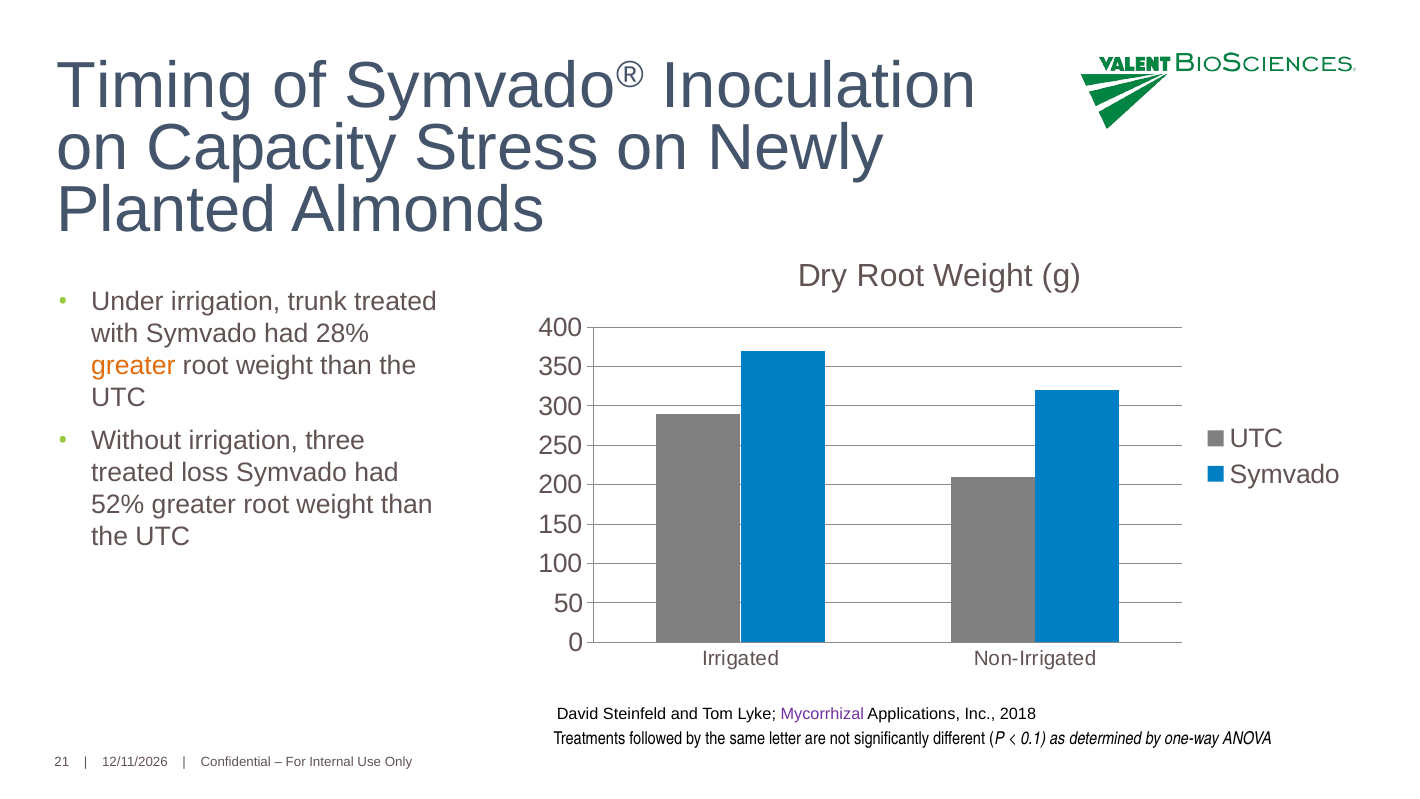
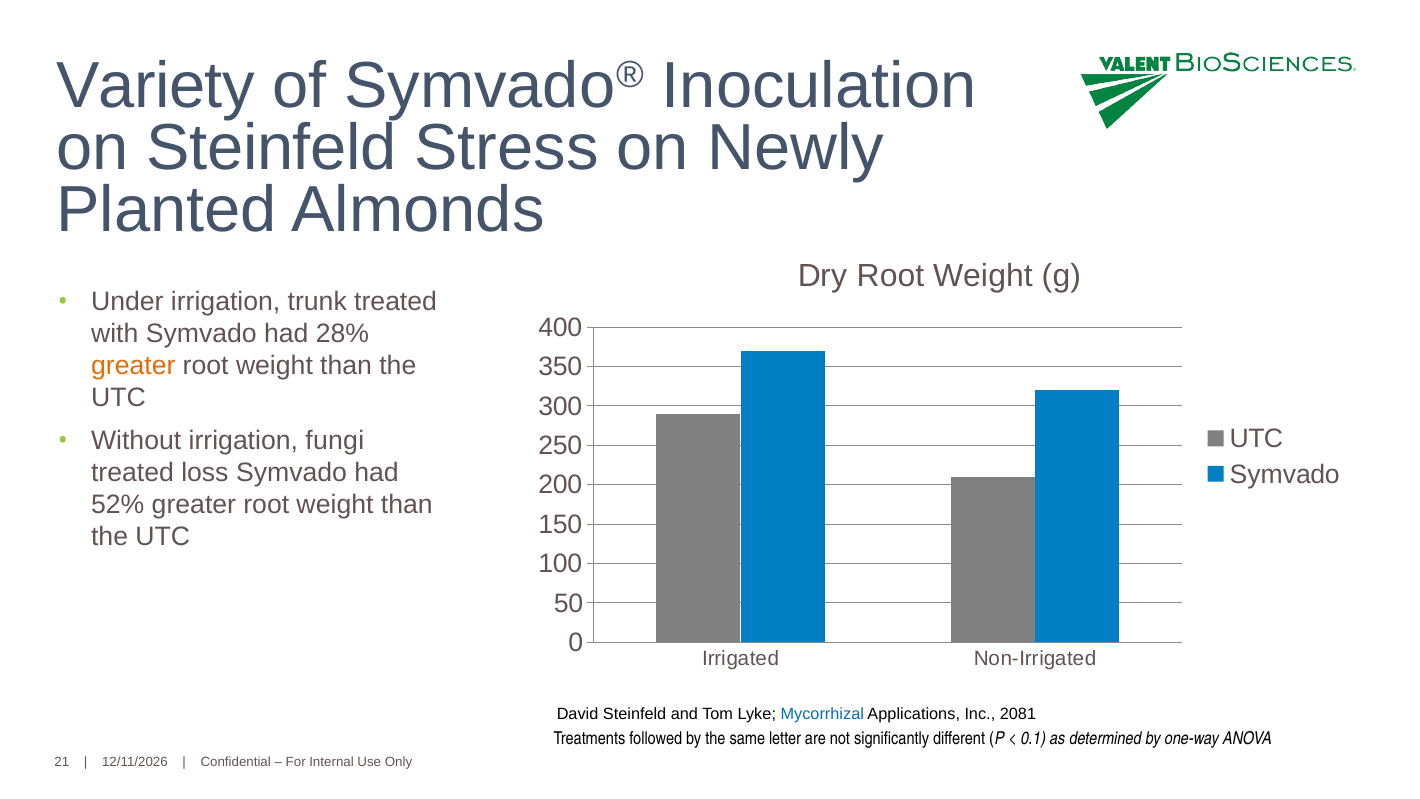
Timing: Timing -> Variety (155, 86)
on Capacity: Capacity -> Steinfeld (272, 148)
three: three -> fungi (335, 441)
Mycorrhizal colour: purple -> blue (822, 714)
2018: 2018 -> 2081 (1018, 714)
